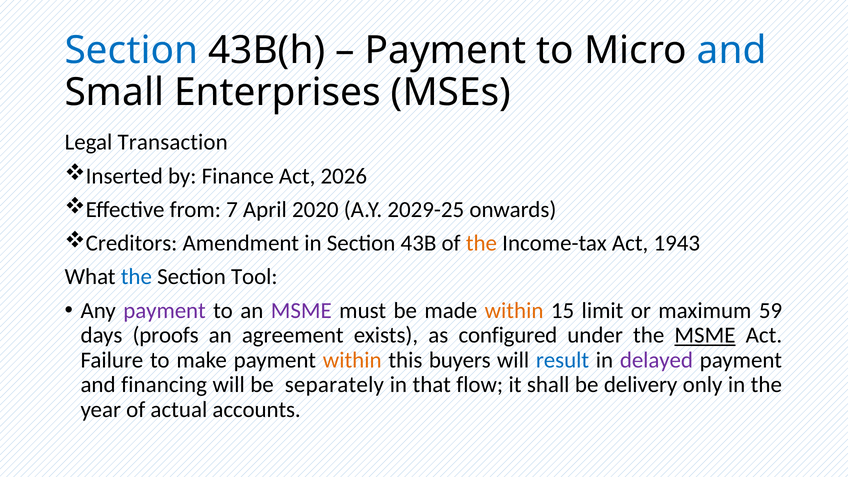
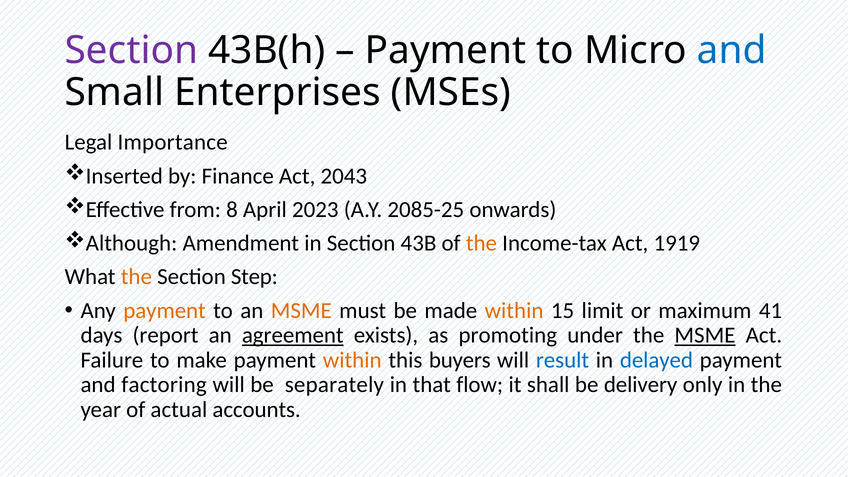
Section colour: blue -> purple (131, 50)
Transaction: Transaction -> Importance (173, 142)
2026: 2026 -> 2043 (344, 176)
7: 7 -> 8 (232, 210)
2020: 2020 -> 2023 (315, 210)
2029-25: 2029-25 -> 2085-25 (426, 210)
Creditors: Creditors -> Although (132, 243)
1943: 1943 -> 1919 (677, 243)
the colour: blue -> orange (136, 277)
Tool: Tool -> Step (254, 277)
payment colour: purple -> orange (165, 311)
MSME colour: purple -> orange (301, 311)
59: 59 -> 41 (771, 311)
proofs: proofs -> report (166, 335)
agreement underline: none -> present (293, 335)
configured: configured -> promoting (508, 335)
delayed colour: purple -> blue (656, 360)
financing: financing -> factoring (164, 385)
